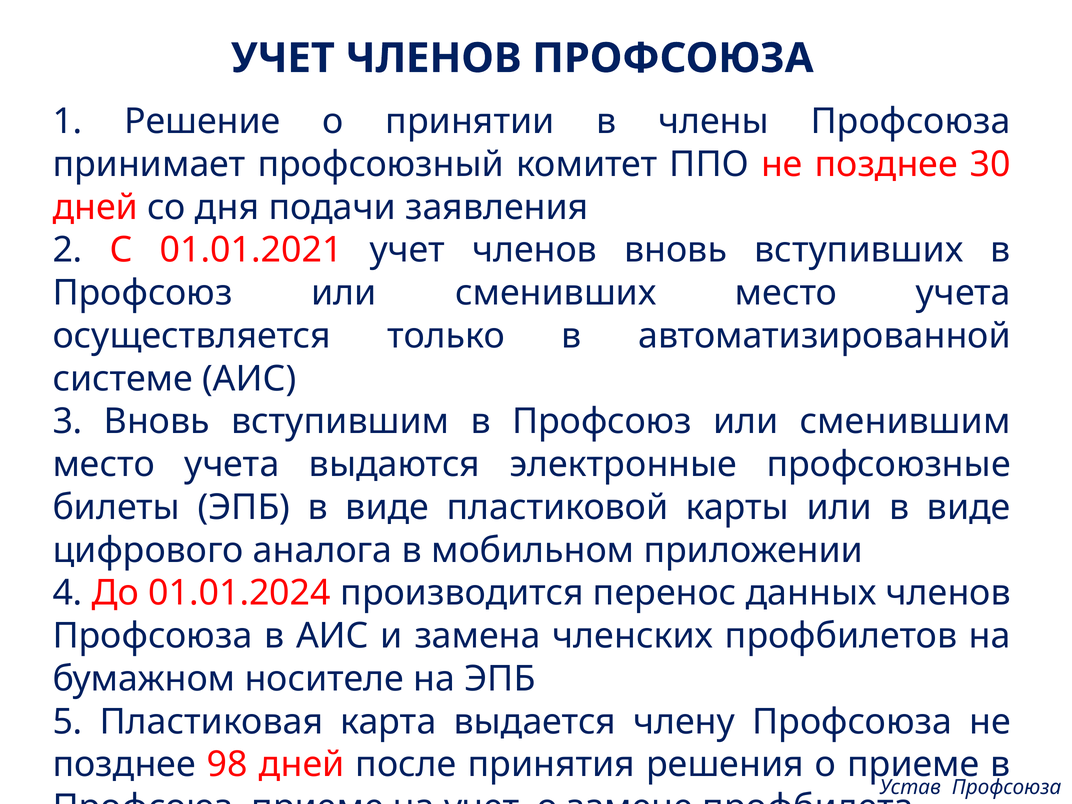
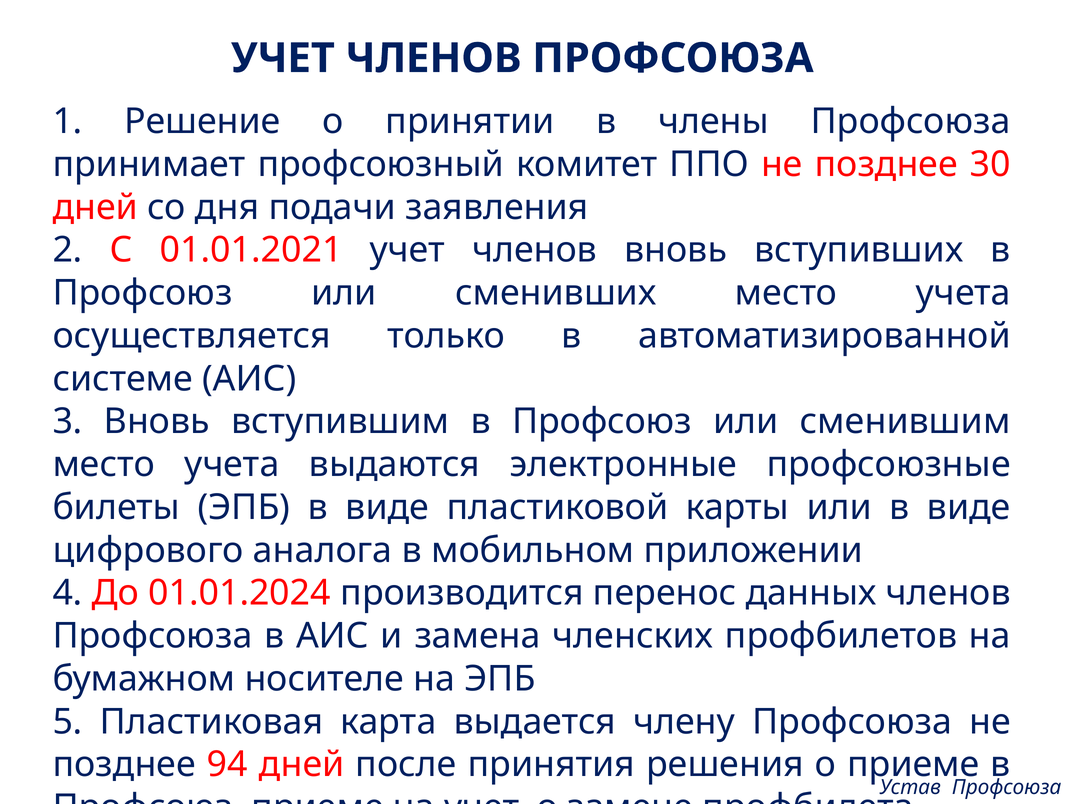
98: 98 -> 94 (227, 765)
